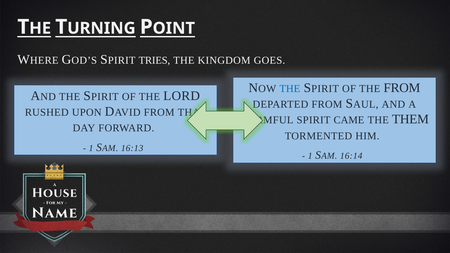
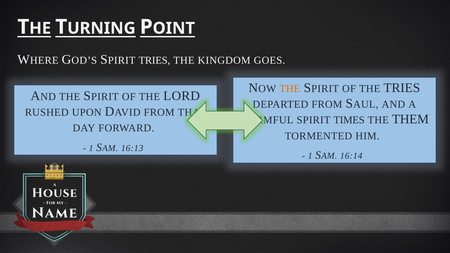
THE colour: blue -> orange (290, 89)
THE FROM: FROM -> TRIES (402, 88)
CAME: CAME -> TIMES (349, 120)
